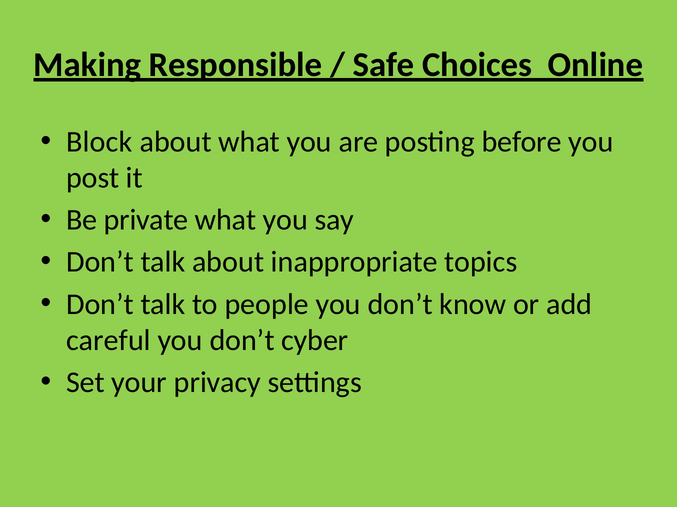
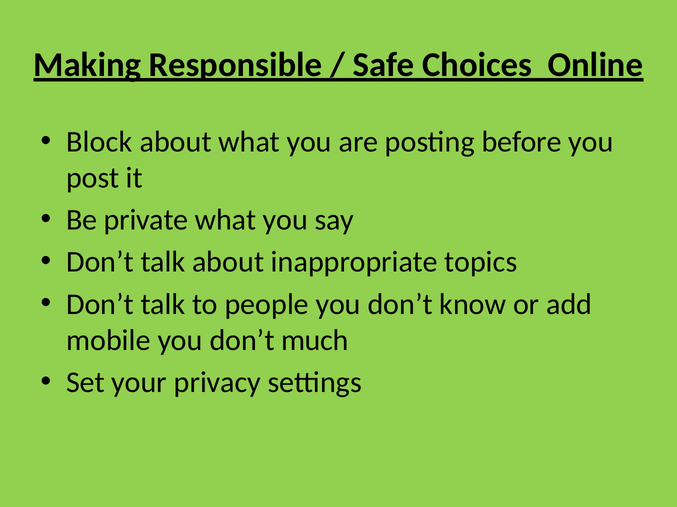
careful: careful -> mobile (108, 341)
cyber: cyber -> much (315, 341)
